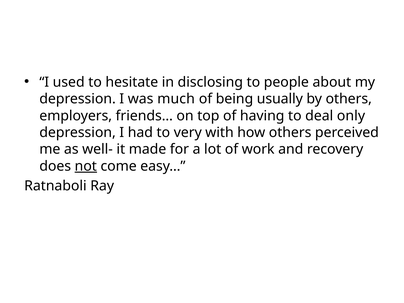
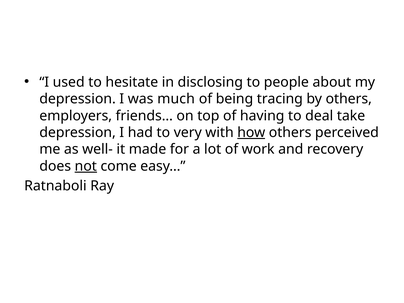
usually: usually -> tracing (280, 99)
only: only -> take (351, 116)
how underline: none -> present (251, 133)
